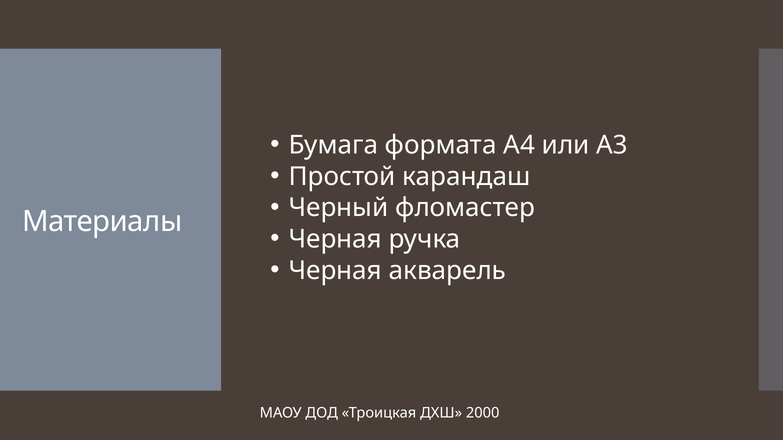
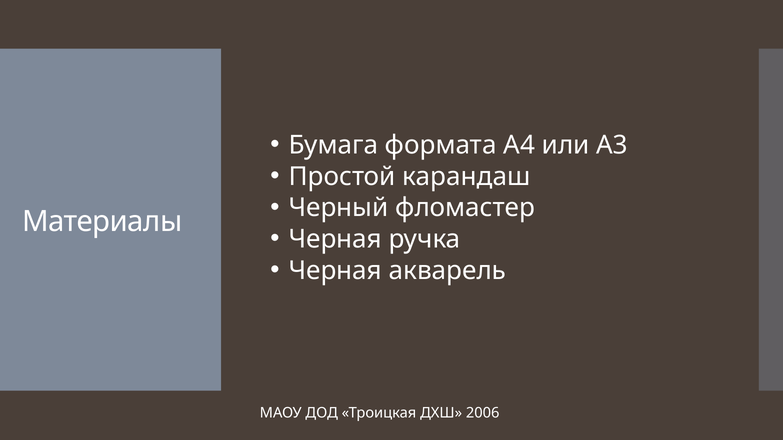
2000: 2000 -> 2006 (483, 413)
